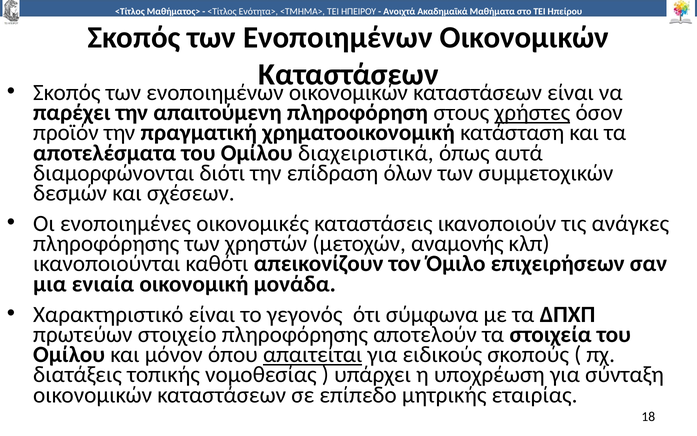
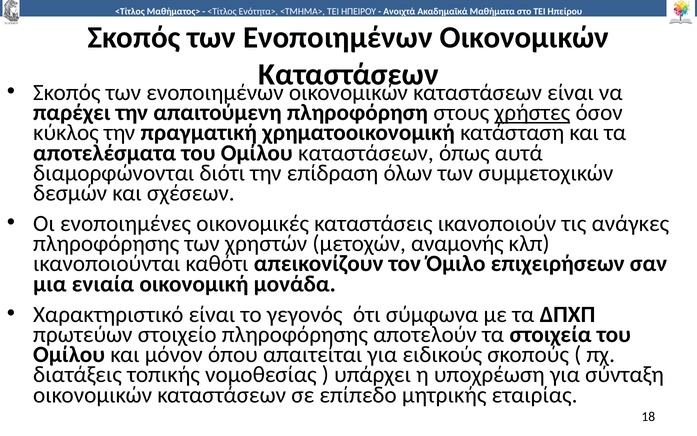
προϊόν: προϊόν -> κύκλος (66, 133)
Ομίλου διαχειριστικά: διαχειριστικά -> καταστάσεων (366, 153)
απαιτείται underline: present -> none (313, 354)
